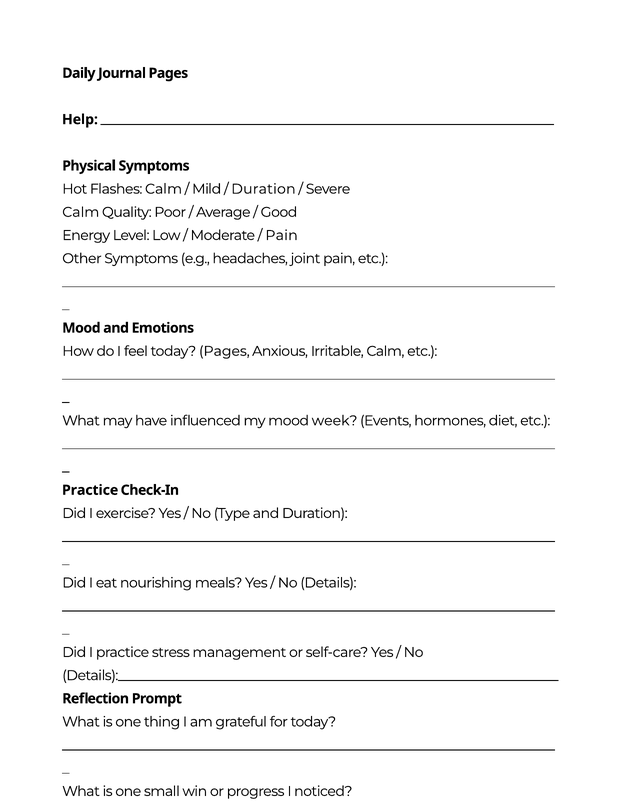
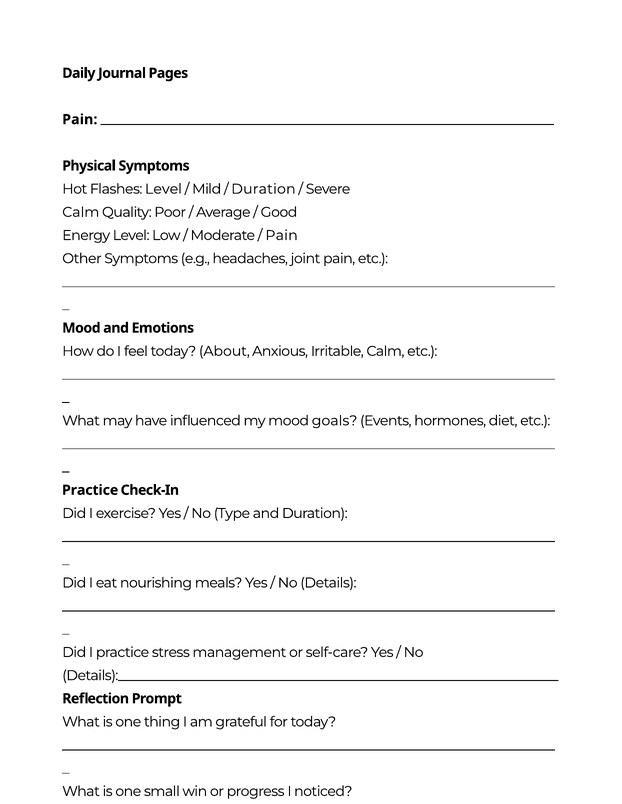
Help: Help -> Pain (80, 120)
Flashes Calm: Calm -> Level (164, 189)
today Pages: Pages -> About (224, 352)
mood week: week -> goals (335, 421)
